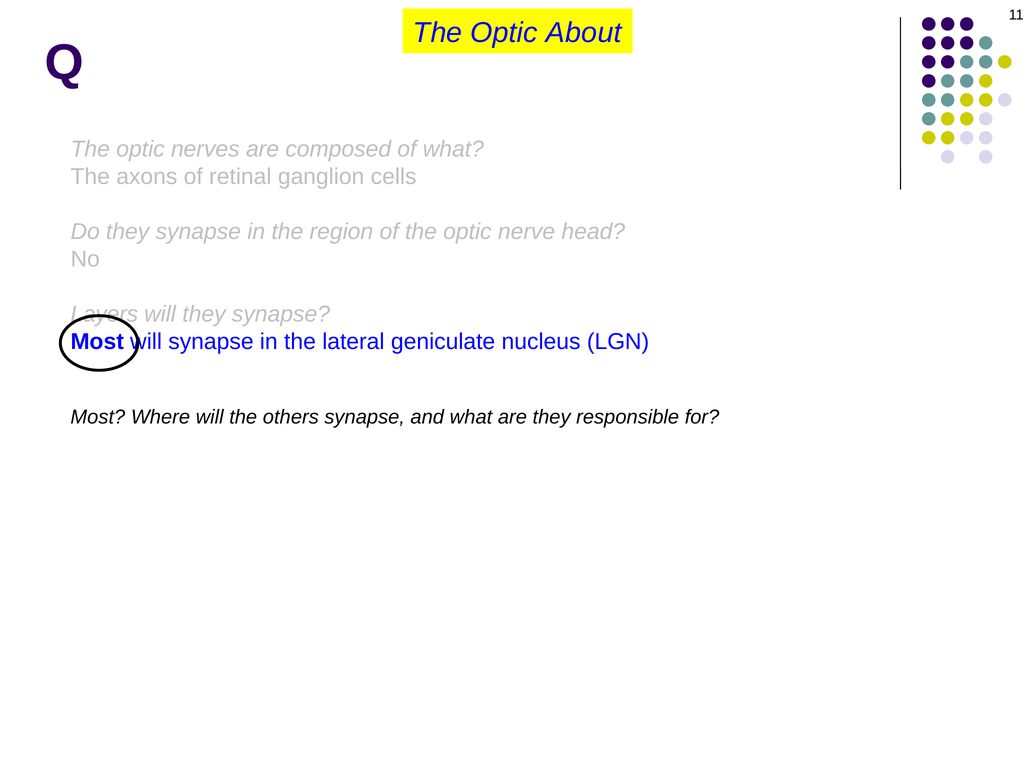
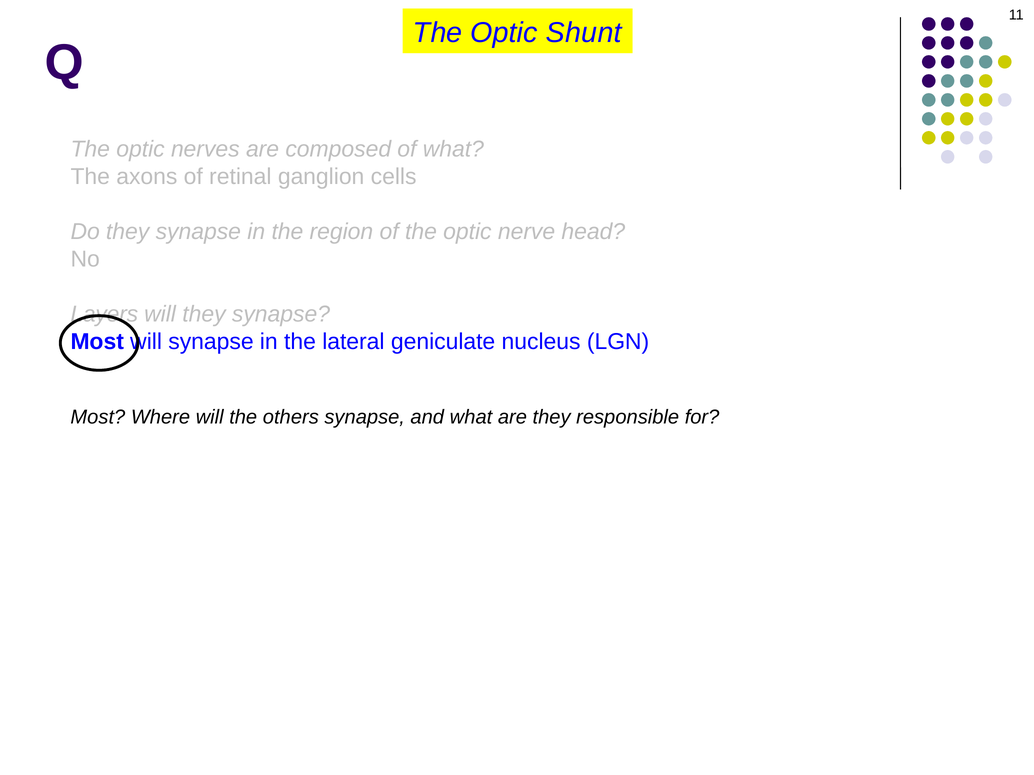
About: About -> Shunt (584, 33)
